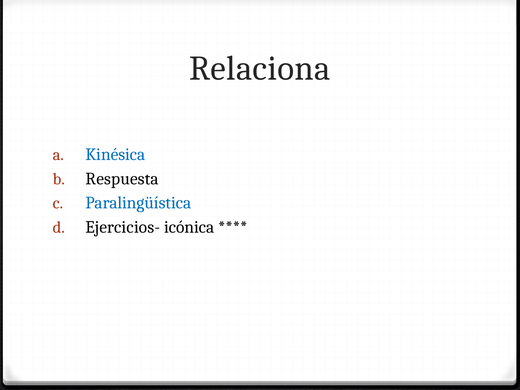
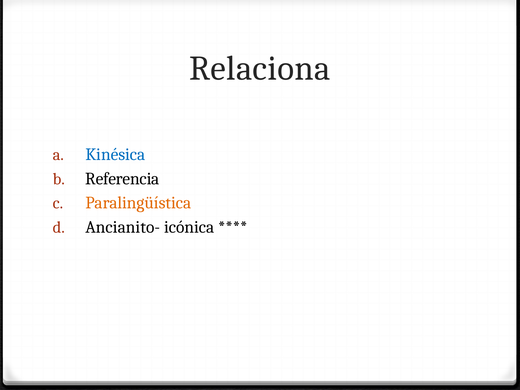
Respuesta: Respuesta -> Referencia (122, 179)
Paralingüística colour: blue -> orange (138, 203)
Ejercicios-: Ejercicios- -> Ancianito- (123, 227)
